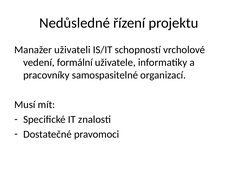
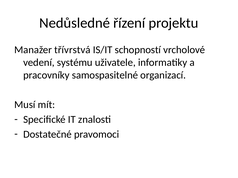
uživateli: uživateli -> třívrstvá (72, 50)
formální: formální -> systému (75, 63)
